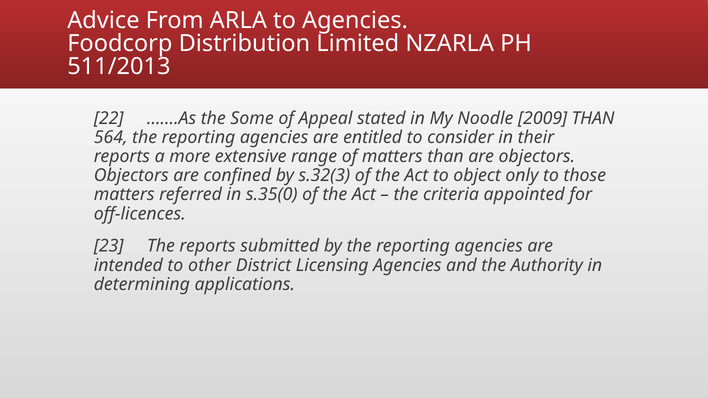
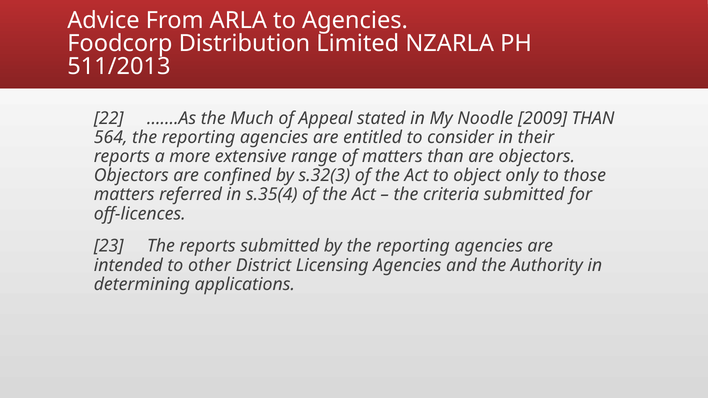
Some: Some -> Much (252, 118)
s.35(0: s.35(0 -> s.35(4 (272, 195)
criteria appointed: appointed -> submitted (524, 195)
